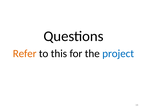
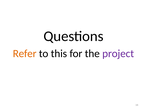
project colour: blue -> purple (118, 54)
